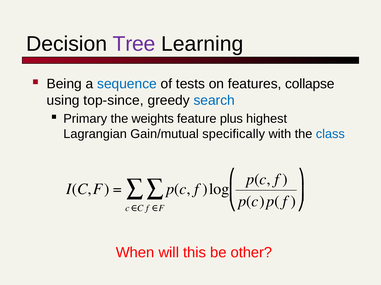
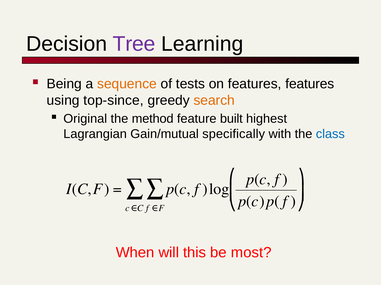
sequence colour: blue -> orange (127, 84)
features collapse: collapse -> features (310, 84)
search colour: blue -> orange (214, 101)
Primary: Primary -> Original (85, 119)
weights: weights -> method (153, 119)
plus: plus -> built (231, 119)
other: other -> most (251, 253)
